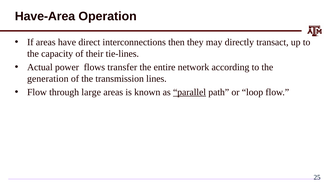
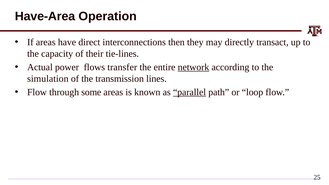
network underline: none -> present (194, 67)
generation: generation -> simulation (48, 79)
large: large -> some (91, 92)
